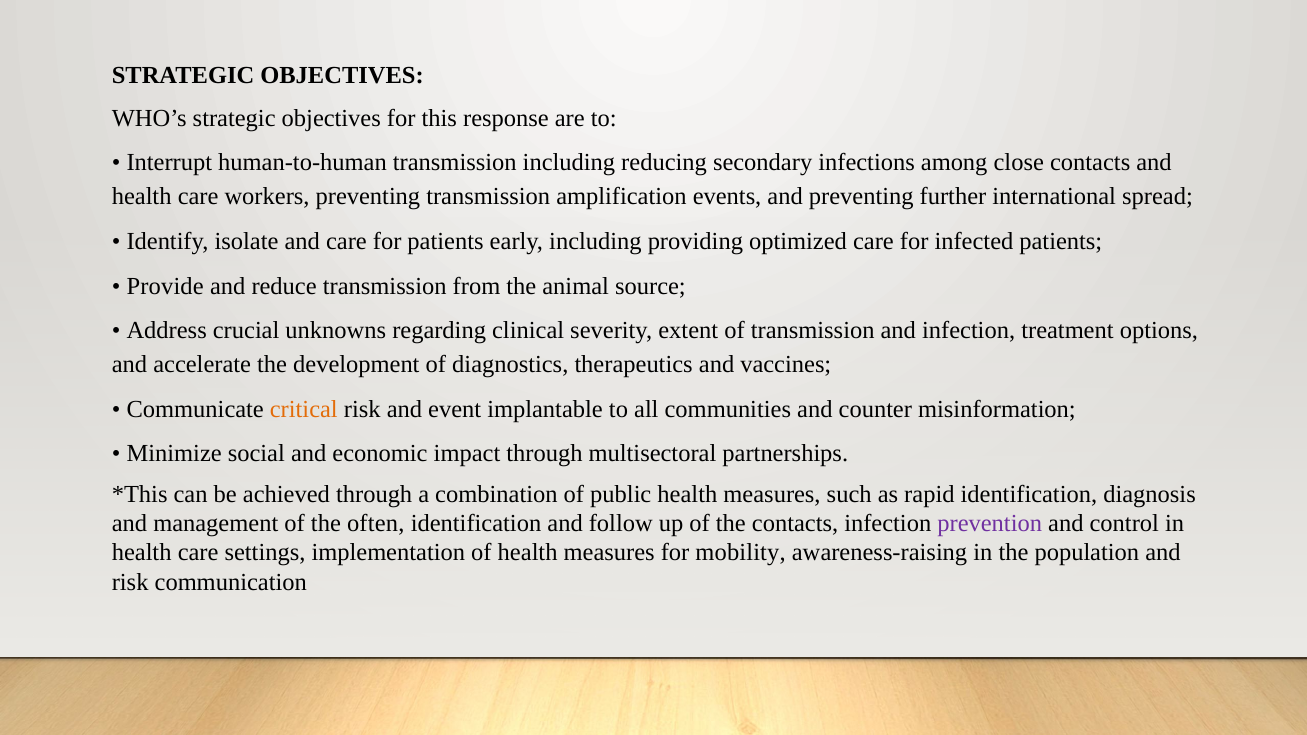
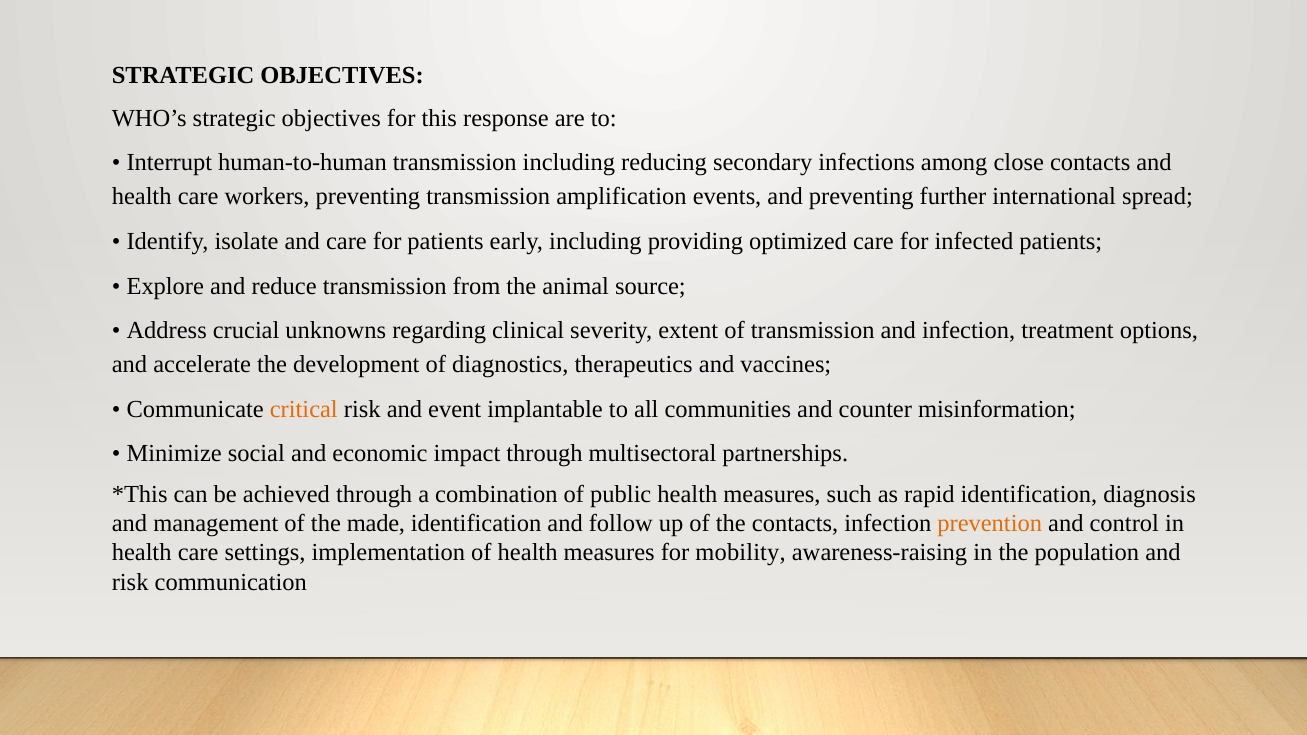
Provide: Provide -> Explore (165, 286)
often: often -> made (376, 524)
prevention colour: purple -> orange (990, 524)
